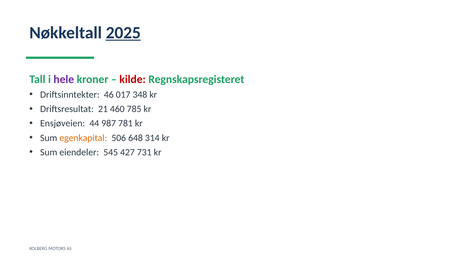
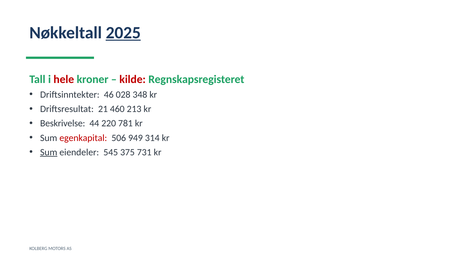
hele colour: purple -> red (64, 79)
017: 017 -> 028 (123, 95)
785: 785 -> 213 (134, 109)
Ensjøveien: Ensjøveien -> Beskrivelse (63, 124)
987: 987 -> 220 (109, 124)
egenkapital colour: orange -> red (83, 138)
648: 648 -> 949 (135, 138)
Sum underline: none -> present (49, 152)
427: 427 -> 375 (127, 152)
